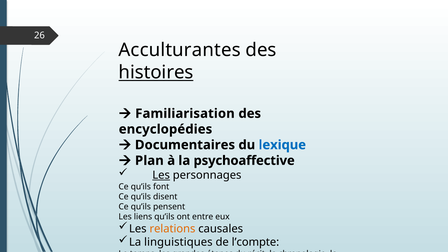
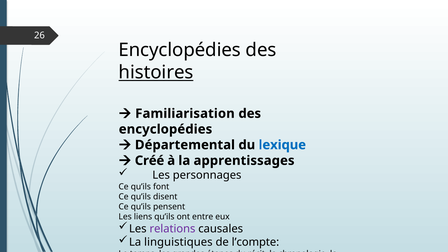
Acculturantes: Acculturantes -> Encyclopédies (180, 50)
Documentaires: Documentaires -> Départemental (185, 145)
Plan: Plan -> Créé (150, 161)
psychoaffective: psychoaffective -> apprentissages (244, 161)
Les underline: present -> none (161, 175)
relations colour: orange -> purple (172, 229)
